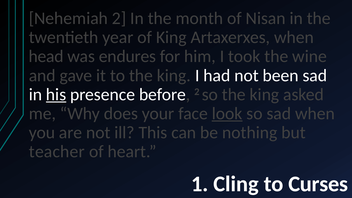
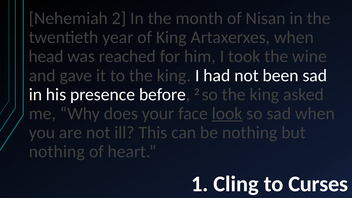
endures: endures -> reached (127, 56)
his underline: present -> none (56, 94)
teacher: teacher -> nothing (57, 151)
